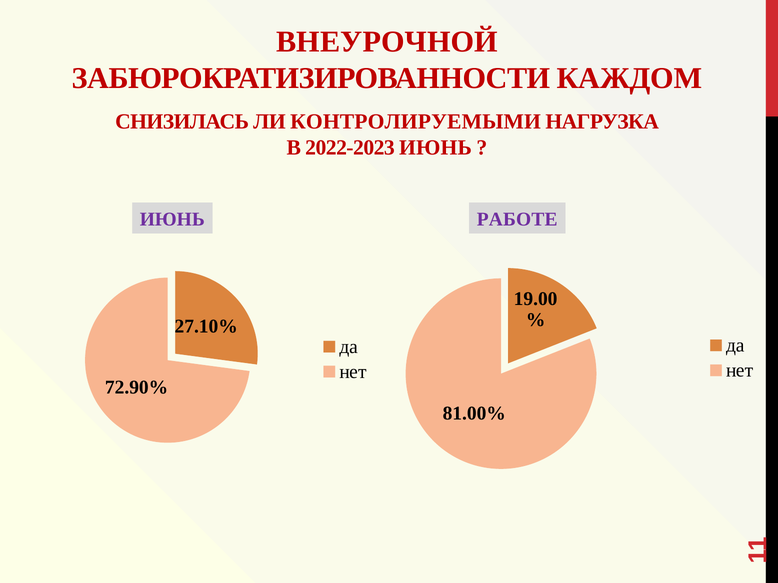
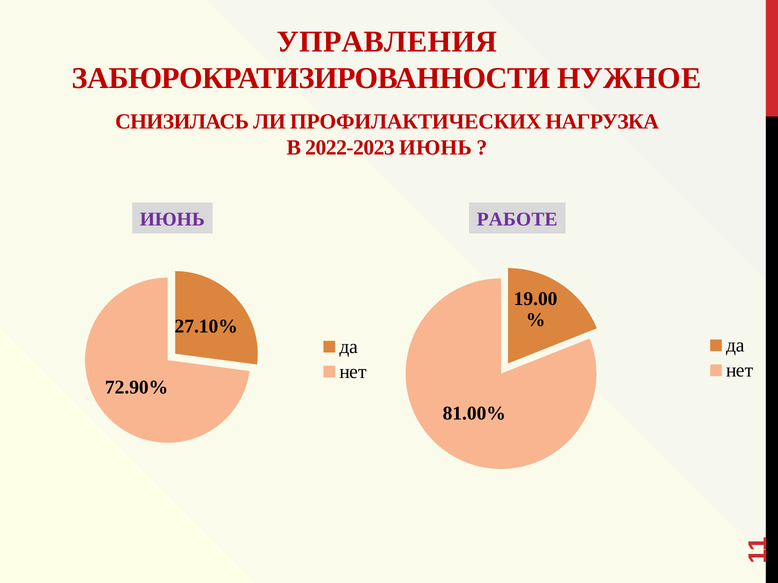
ВНЕУРОЧНОЙ: ВНЕУРОЧНОЙ -> УПРАВЛЕНИЯ (387, 42)
КАЖДОМ: КАЖДОМ -> НУЖНОЕ (629, 78)
КОНТРОЛИРУЕМЫМИ: КОНТРОЛИРУЕМЫМИ -> ПРОФИЛАКТИЧЕСКИХ (416, 122)
